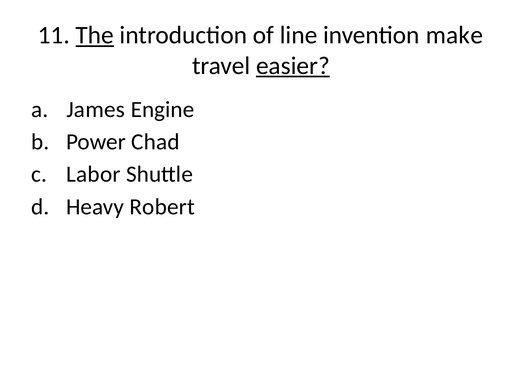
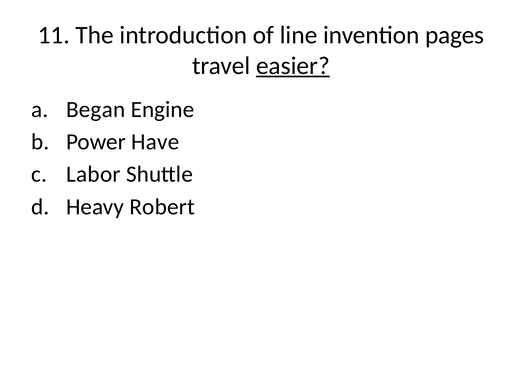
The underline: present -> none (95, 35)
make: make -> pages (455, 35)
James: James -> Began (96, 110)
Chad: Chad -> Have (155, 142)
